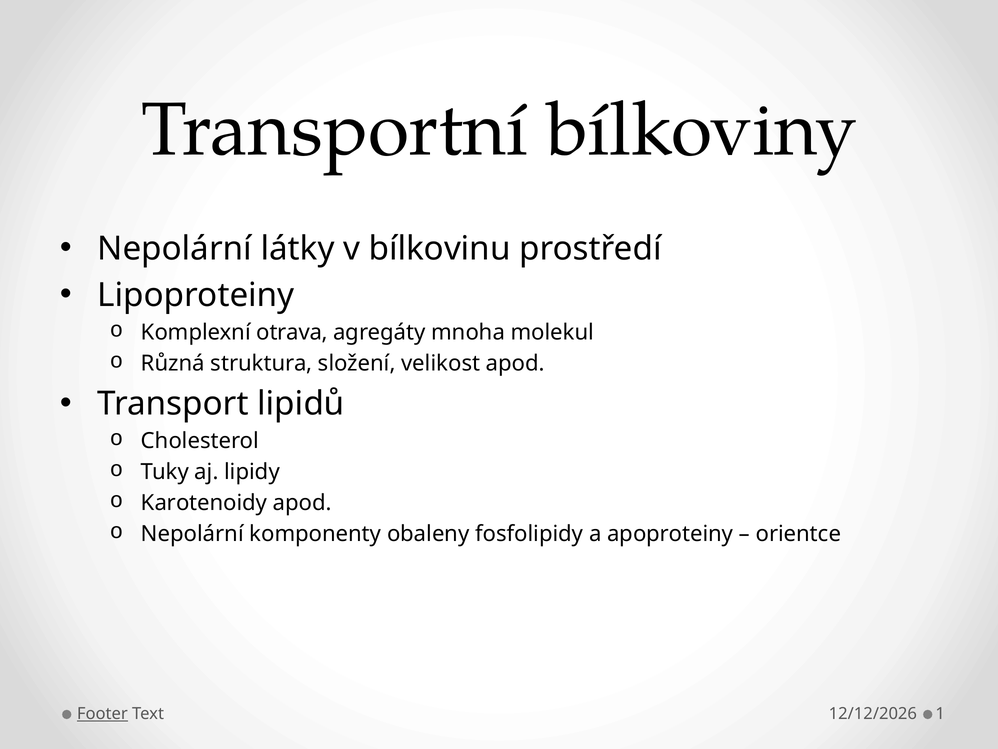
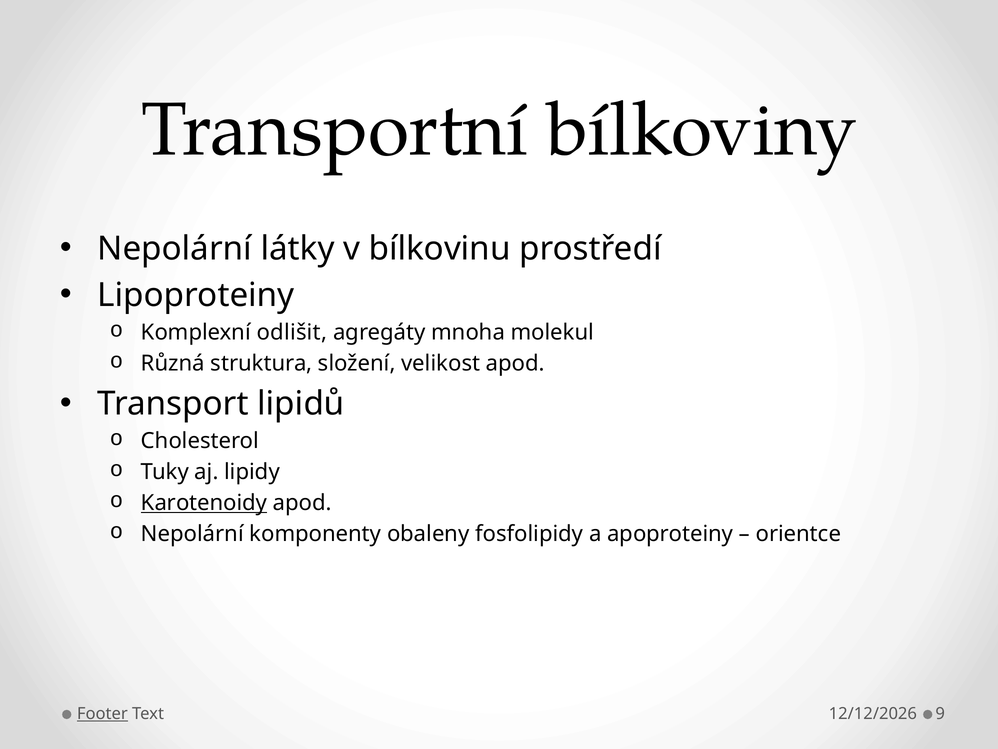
otrava: otrava -> odlišit (292, 332)
Karotenoidy underline: none -> present (204, 503)
1: 1 -> 9 (940, 713)
